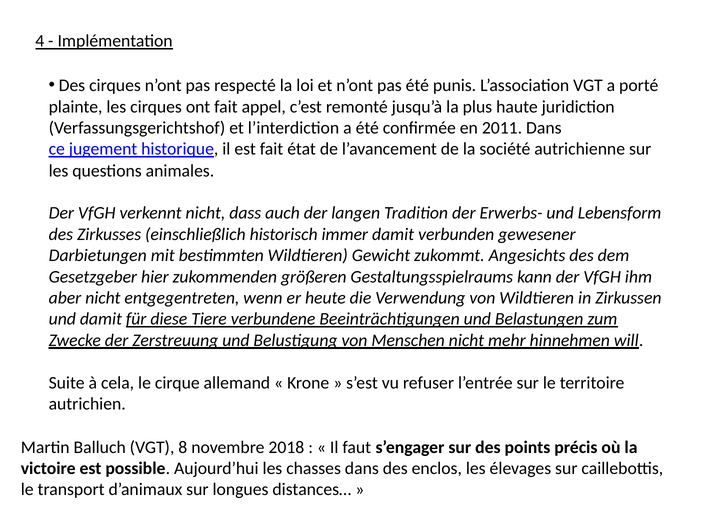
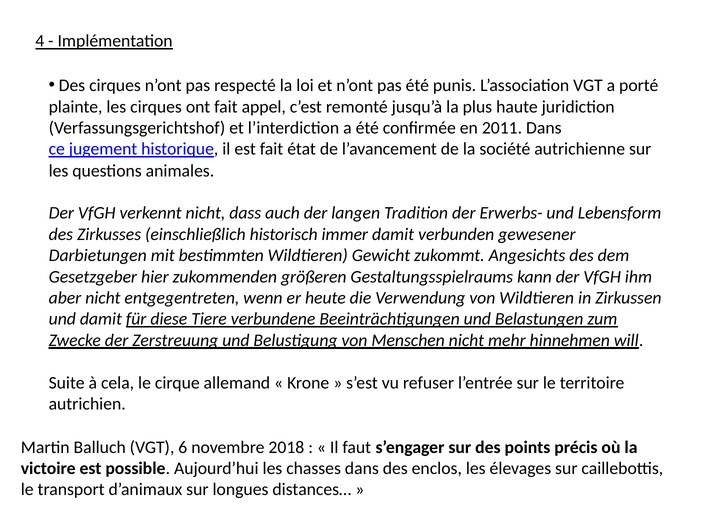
8: 8 -> 6 (183, 447)
